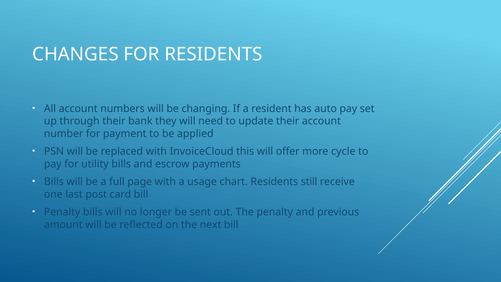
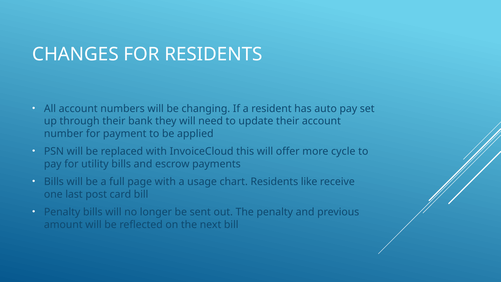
still: still -> like (309, 182)
